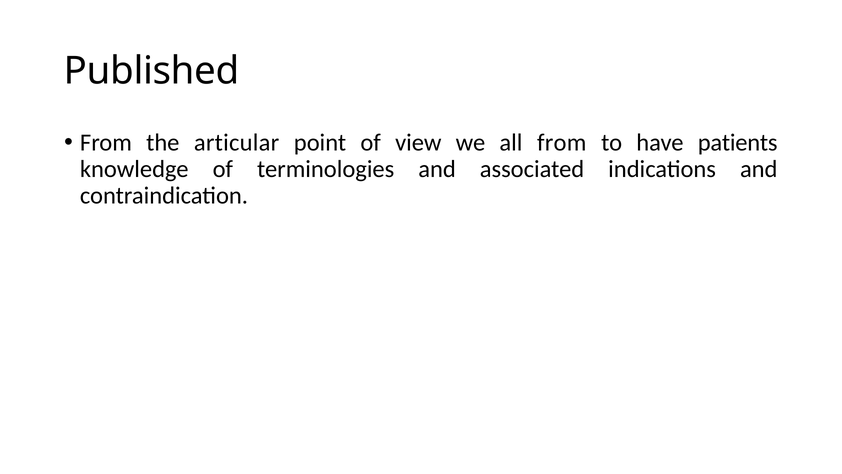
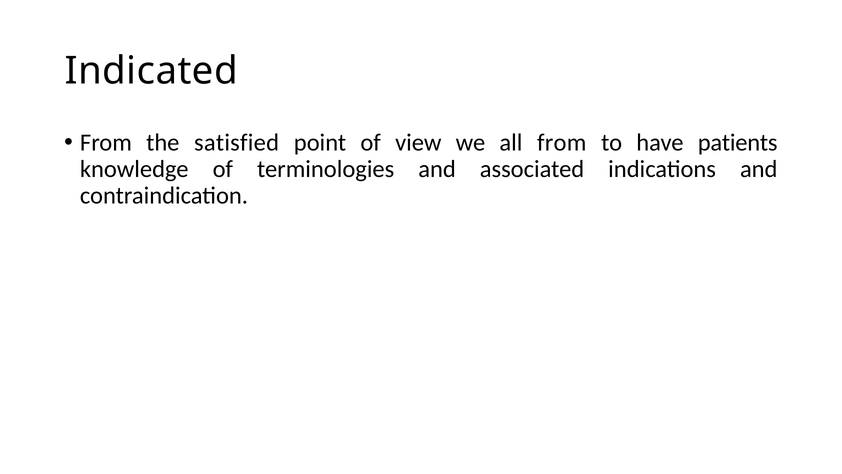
Published: Published -> Indicated (151, 71)
articular: articular -> satisfied (237, 142)
